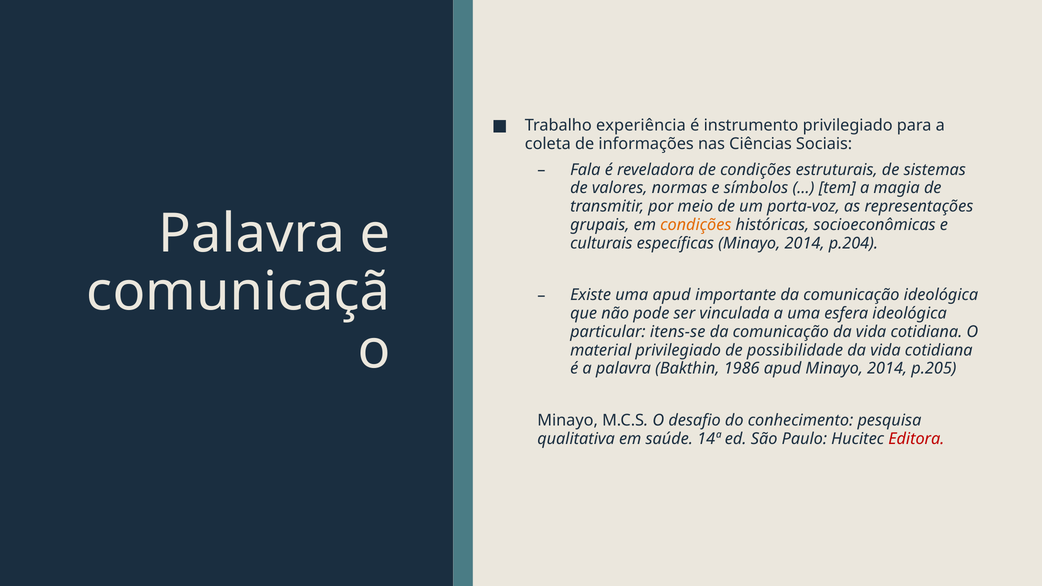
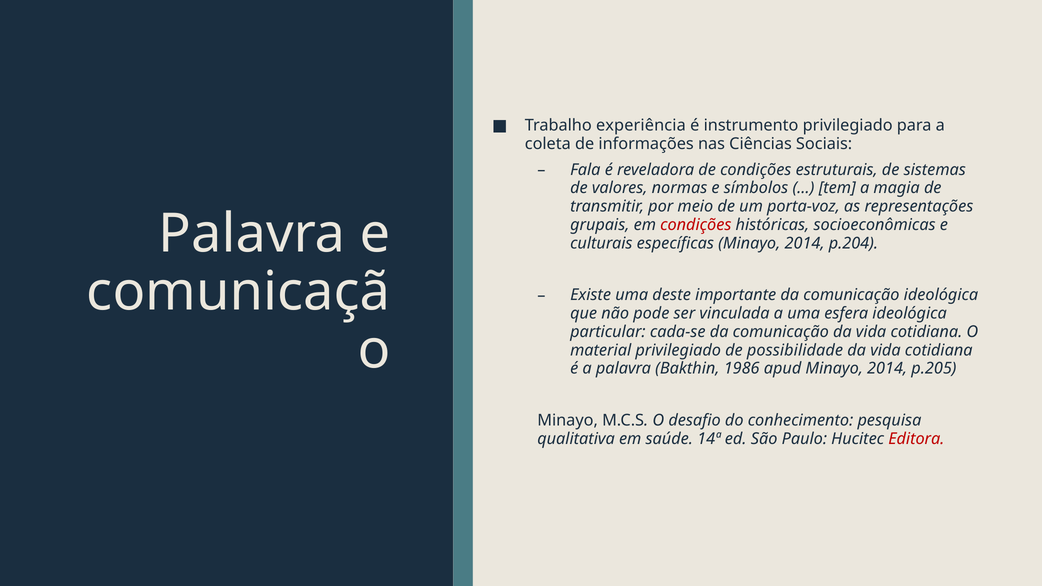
condições colour: orange -> red (696, 225)
uma apud: apud -> deste (672, 295)
itens-se: itens-se -> cada-se (678, 332)
